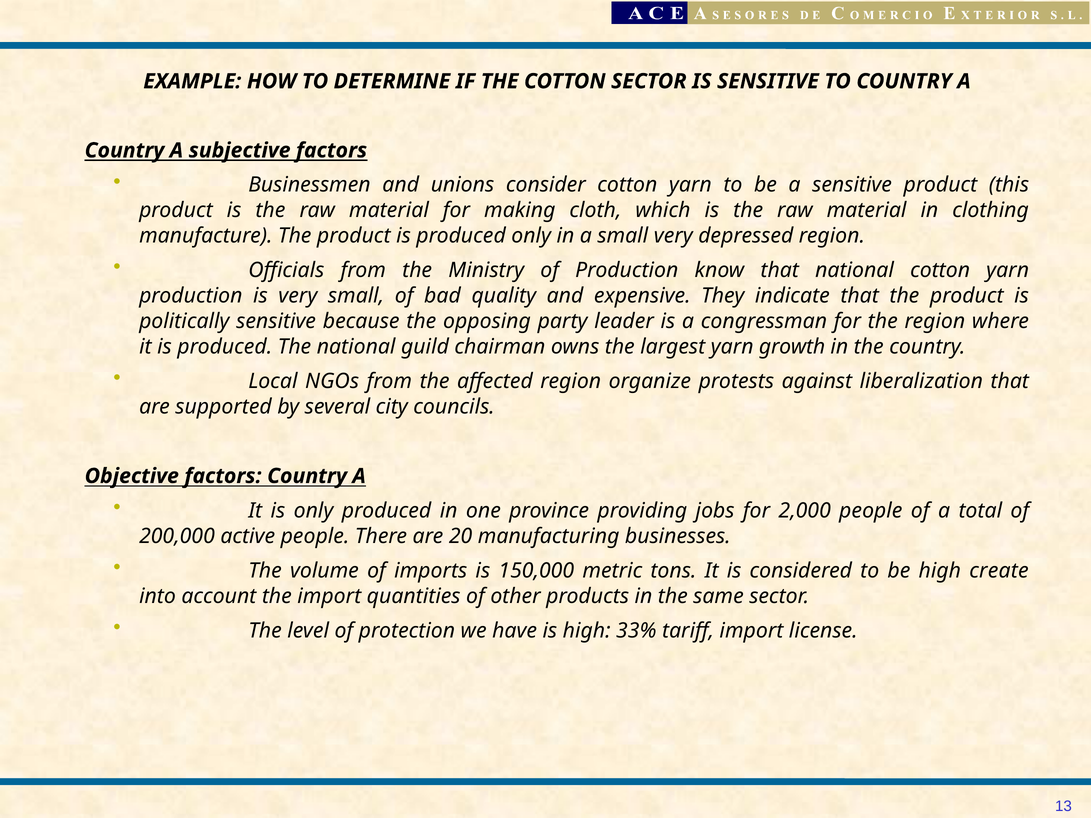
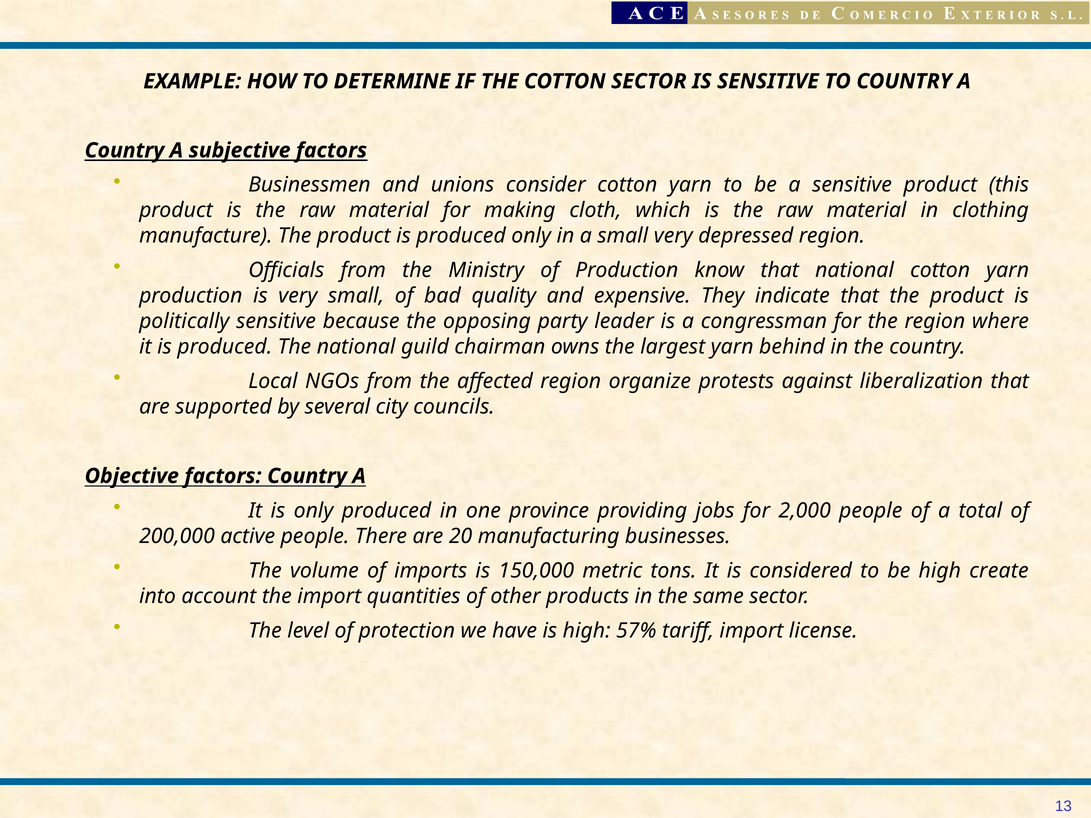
growth: growth -> behind (792, 347)
33%: 33% -> 57% (636, 631)
